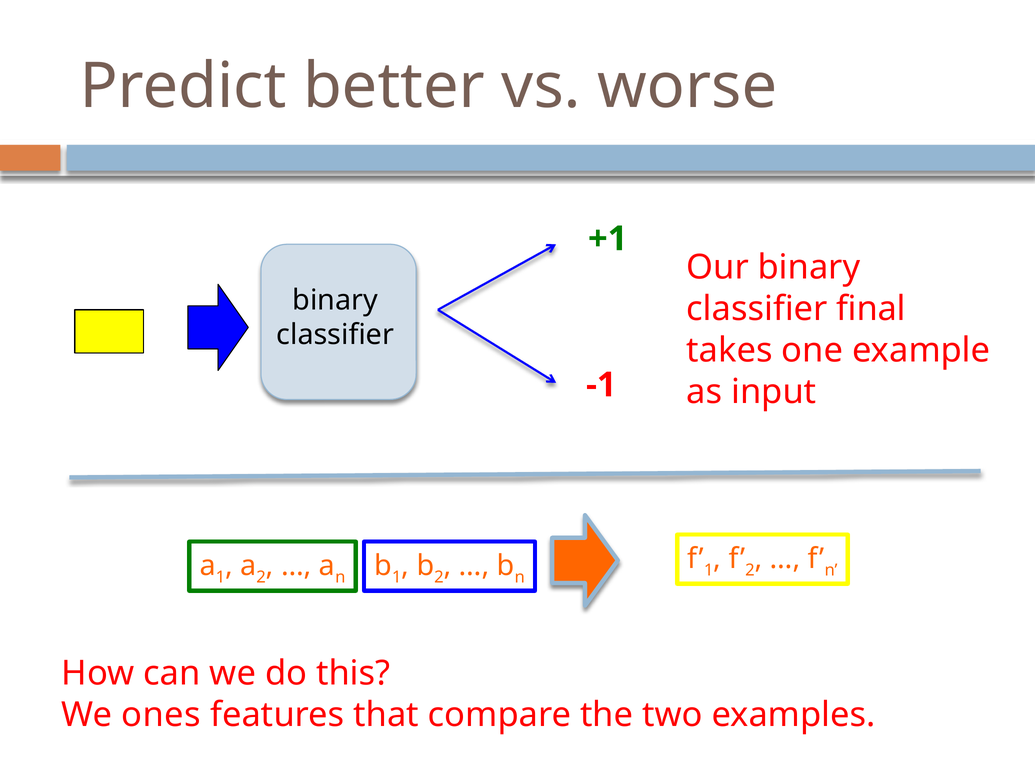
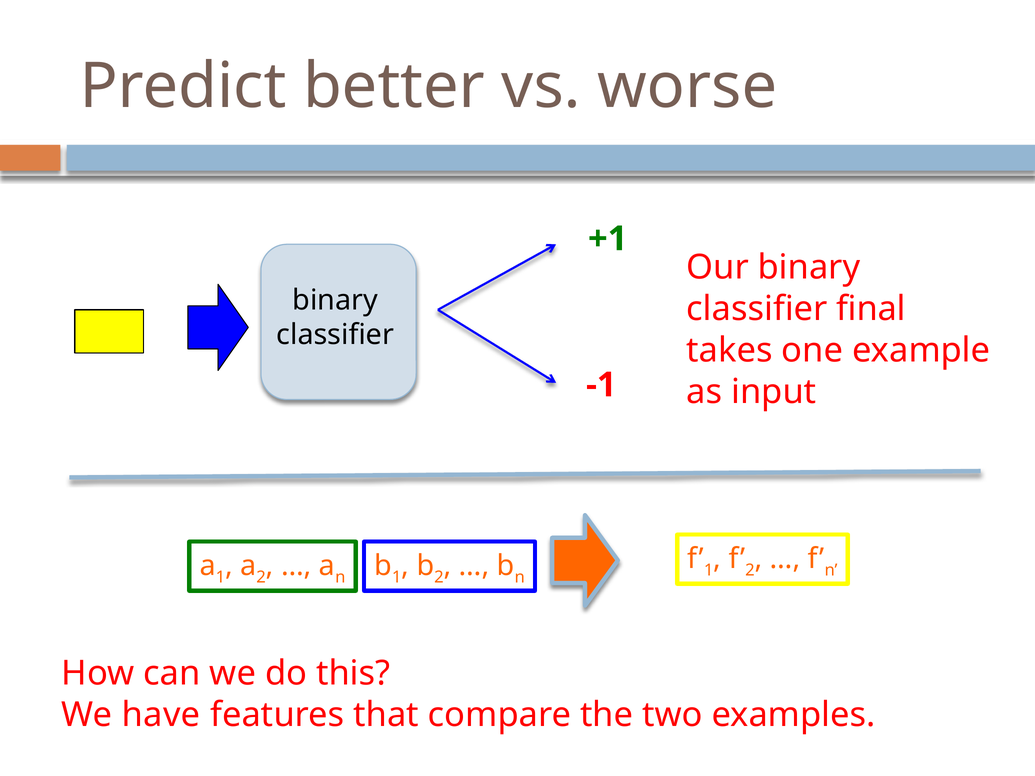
ones: ones -> have (161, 715)
